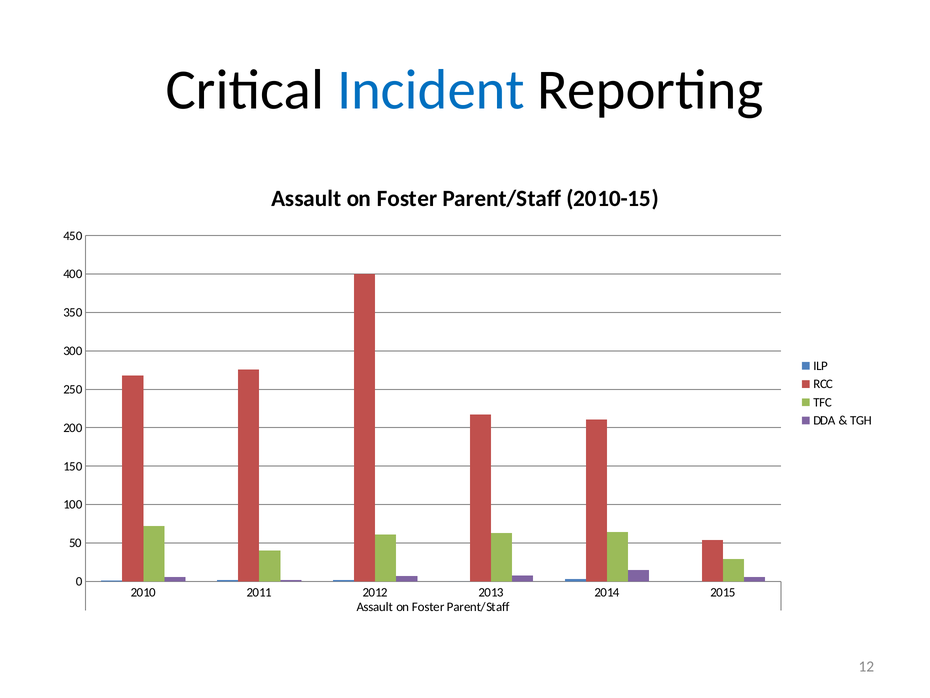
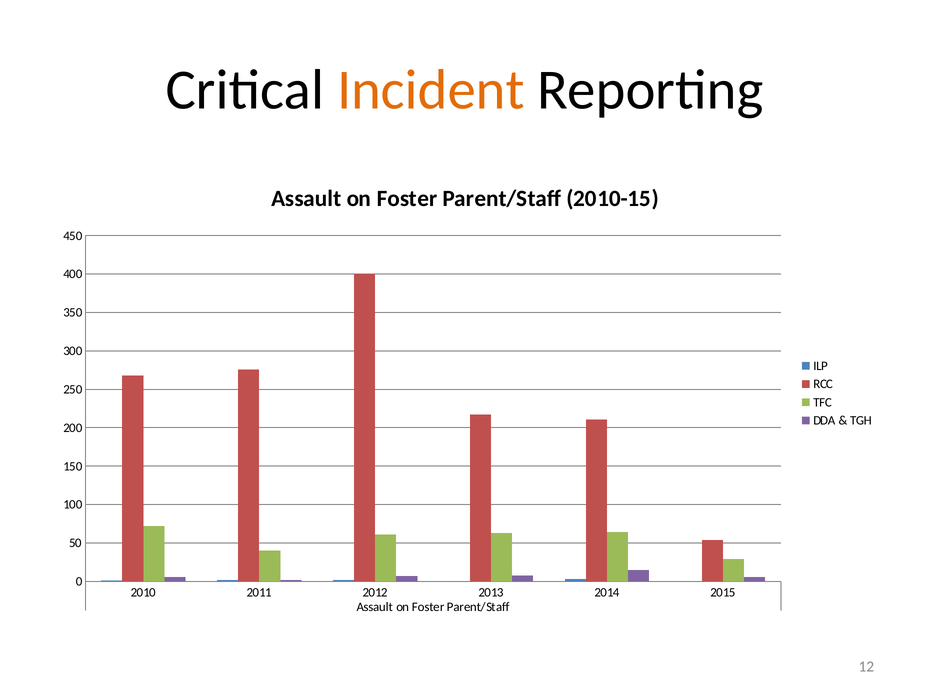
Incident colour: blue -> orange (431, 90)
